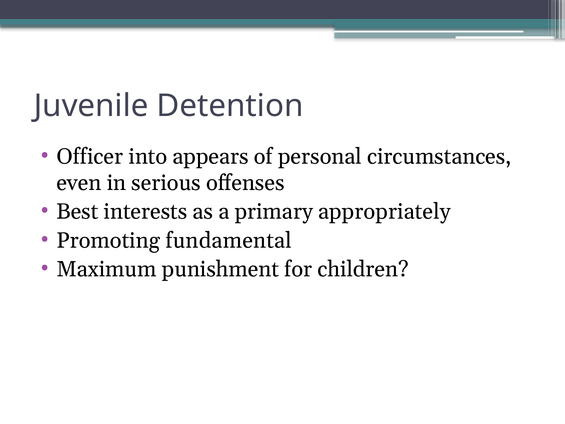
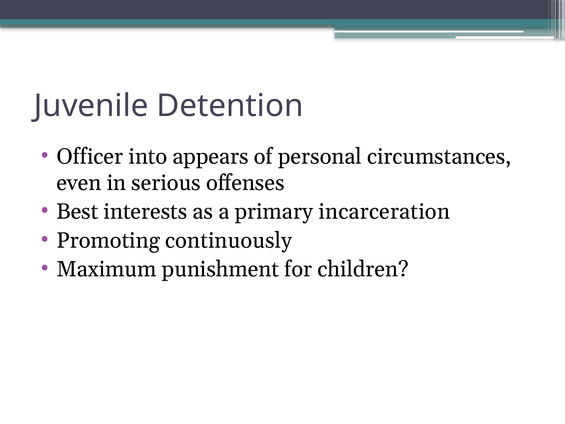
appropriately: appropriately -> incarceration (384, 212)
fundamental: fundamental -> continuously (229, 240)
